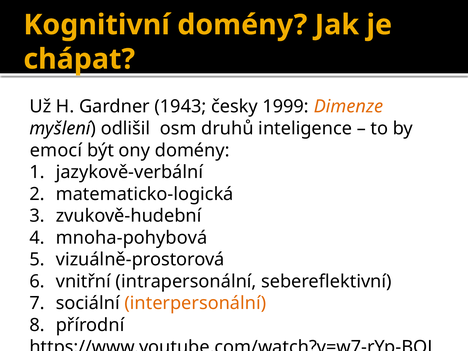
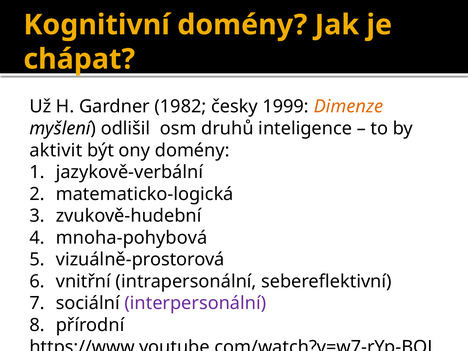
1943: 1943 -> 1982 (180, 107)
emocí: emocí -> aktivit (56, 150)
interpersonální colour: orange -> purple (195, 303)
